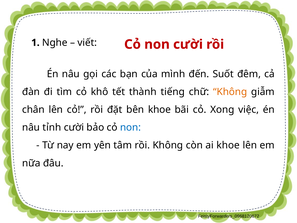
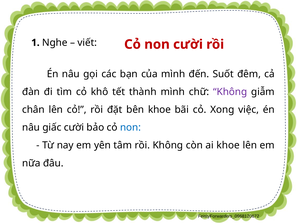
thành tiếng: tiếng -> mình (173, 92)
Không colour: orange -> purple (230, 92)
tỉnh: tỉnh -> giấc (52, 127)
